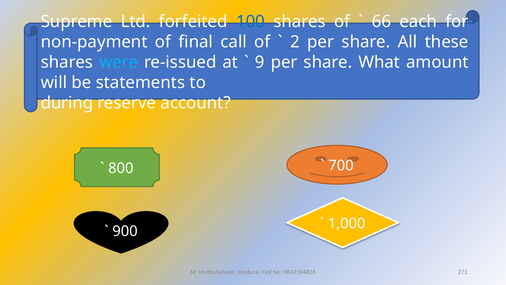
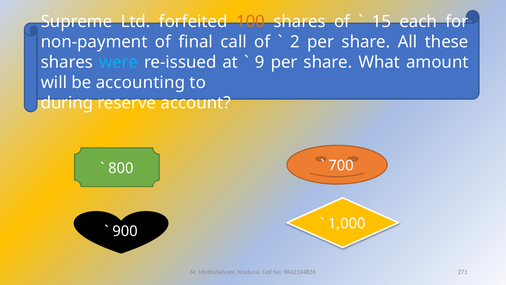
100 colour: blue -> orange (251, 22)
66: 66 -> 15 (381, 22)
statements: statements -> accounting (140, 82)
